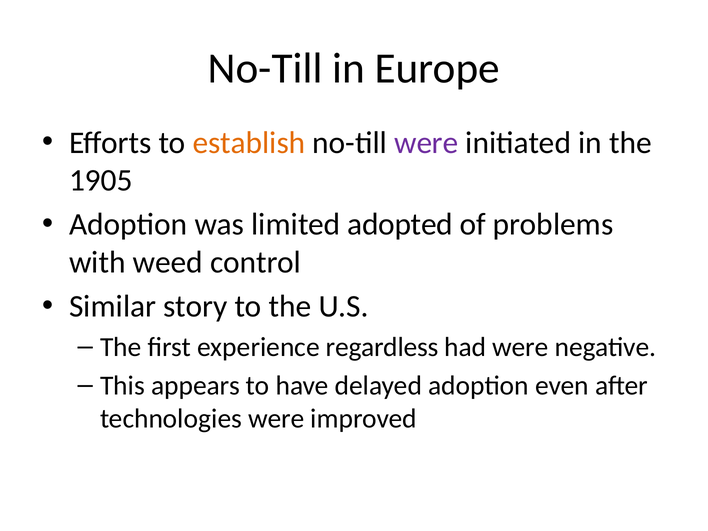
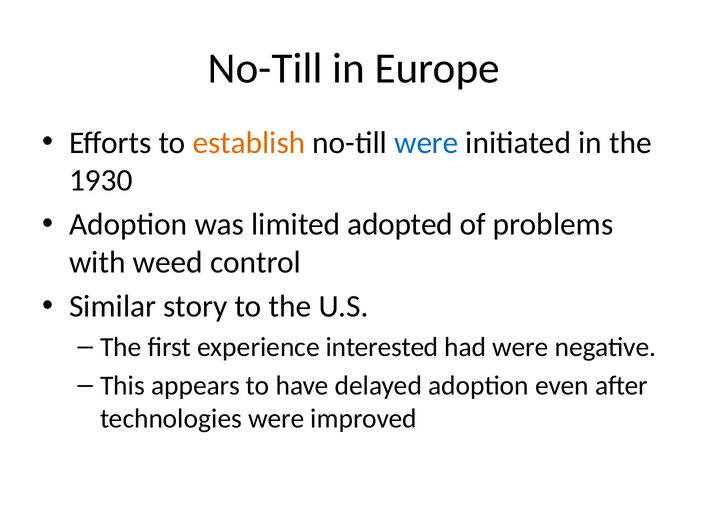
were colour: purple -> blue (426, 143)
1905: 1905 -> 1930 (101, 180)
regardless: regardless -> interested (382, 347)
